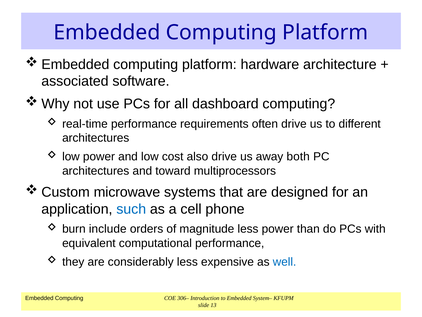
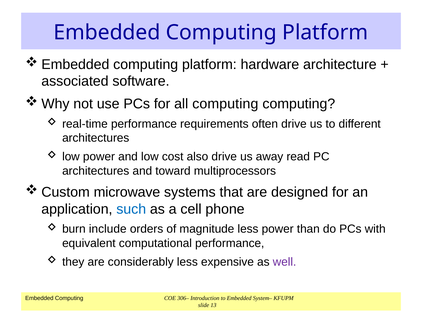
all dashboard: dashboard -> computing (225, 104)
both: both -> read (298, 157)
well colour: blue -> purple (285, 262)
